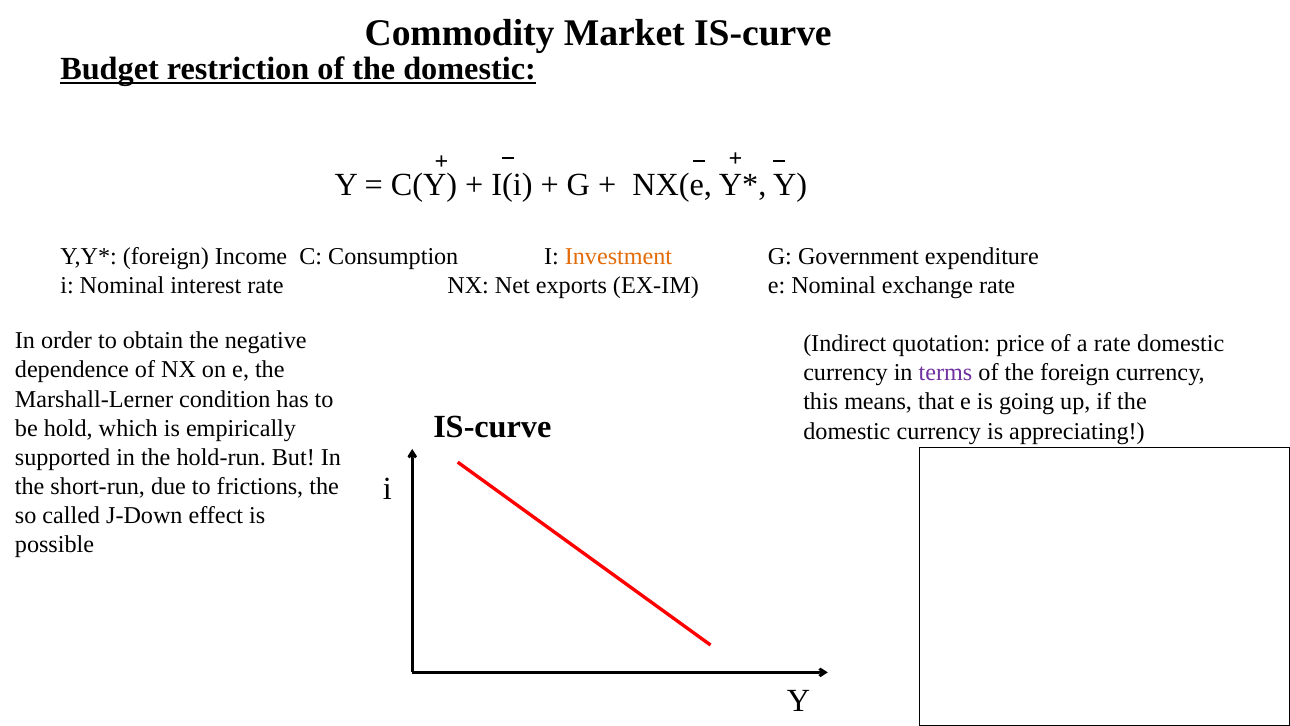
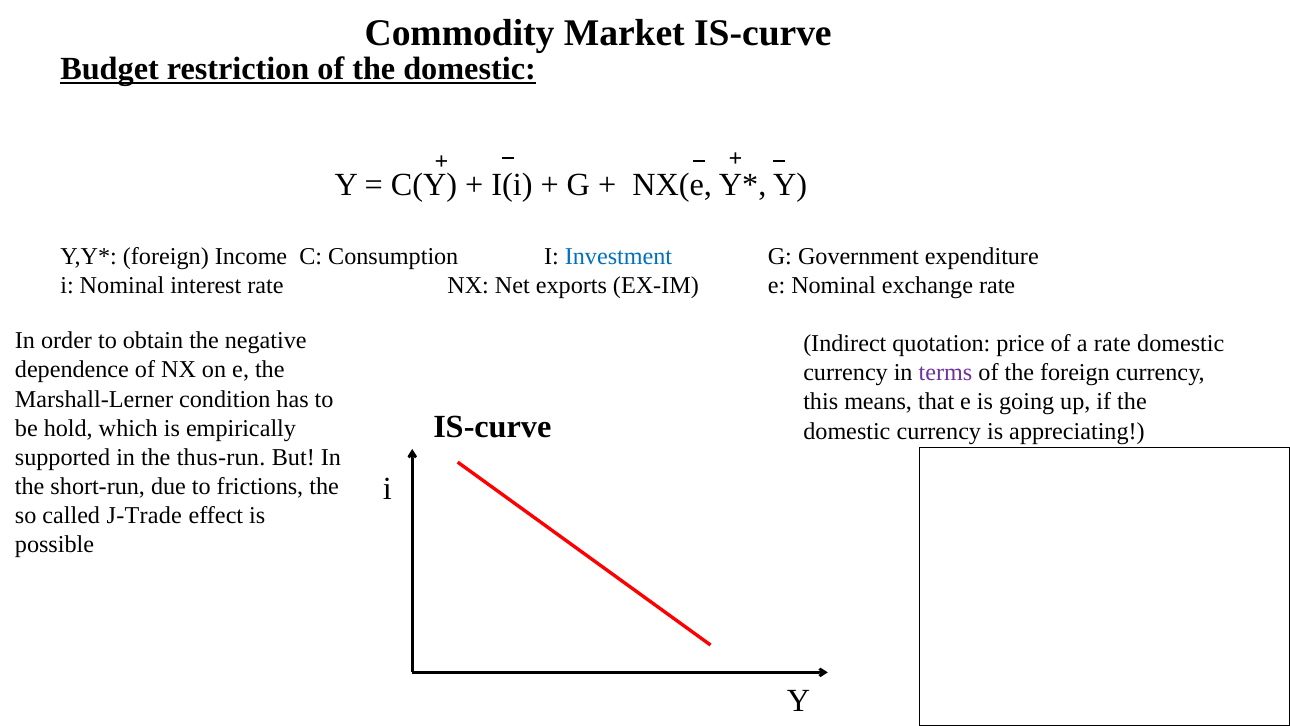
Investment colour: orange -> blue (618, 257)
hold-run: hold-run -> thus-run (221, 457)
J-Down: J-Down -> J-Trade (144, 515)
